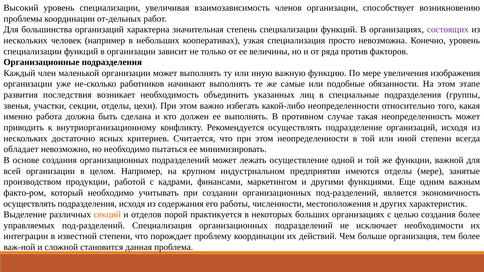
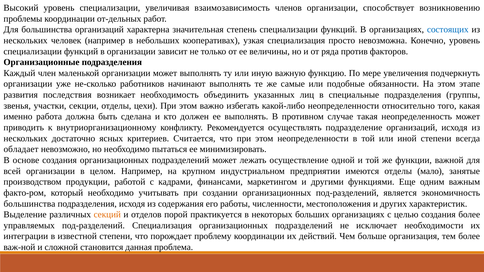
состоящих colour: purple -> blue (448, 30)
изображения: изображения -> подчеркнуть (455, 73)
отделы мере: мере -> мало (431, 171)
осуществлять: осуществлять -> большинства (29, 204)
